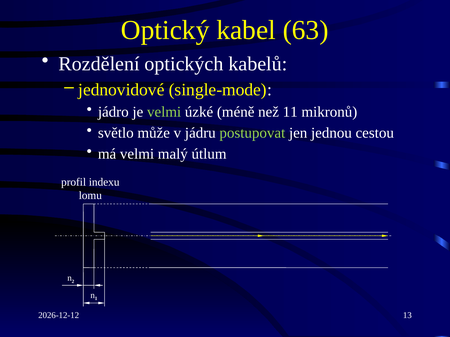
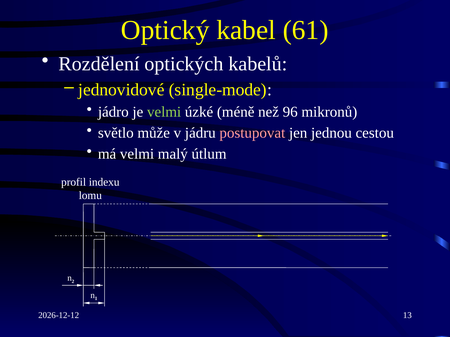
63: 63 -> 61 (306, 30)
11: 11 -> 96 (290, 112)
postupovat colour: light green -> pink (252, 133)
